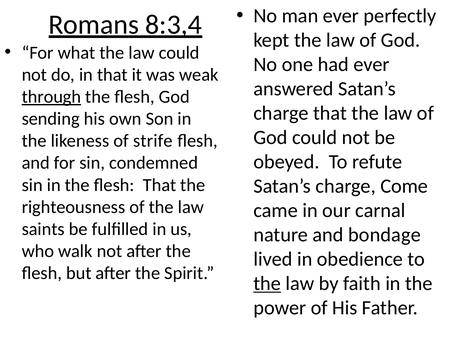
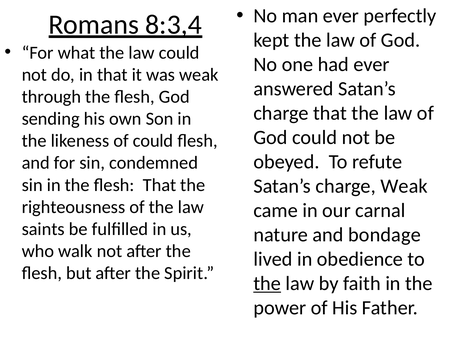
through underline: present -> none (51, 97)
of strife: strife -> could (153, 141)
charge Come: Come -> Weak (404, 186)
